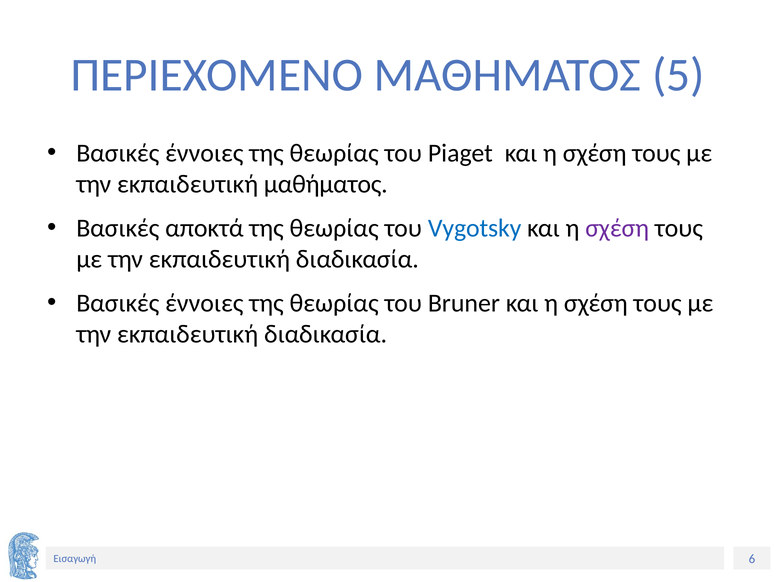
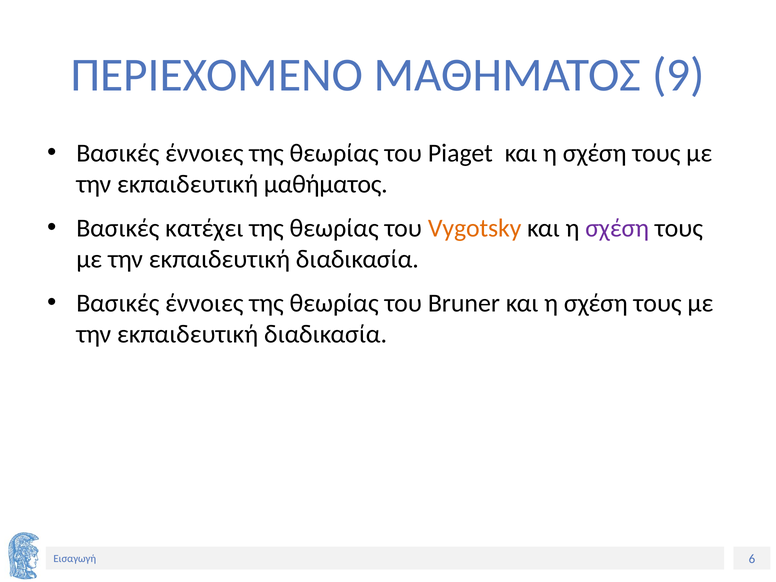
5: 5 -> 9 (678, 75)
αποκτά: αποκτά -> κατέχει (204, 228)
Vygotsky colour: blue -> orange (475, 228)
